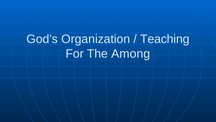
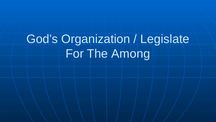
Teaching: Teaching -> Legislate (165, 39)
